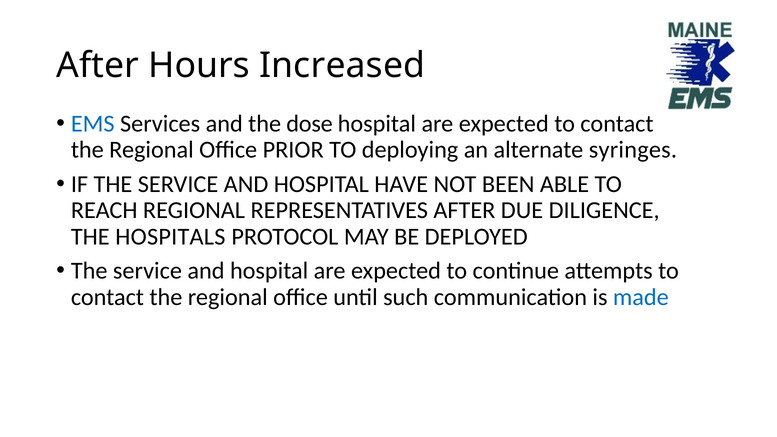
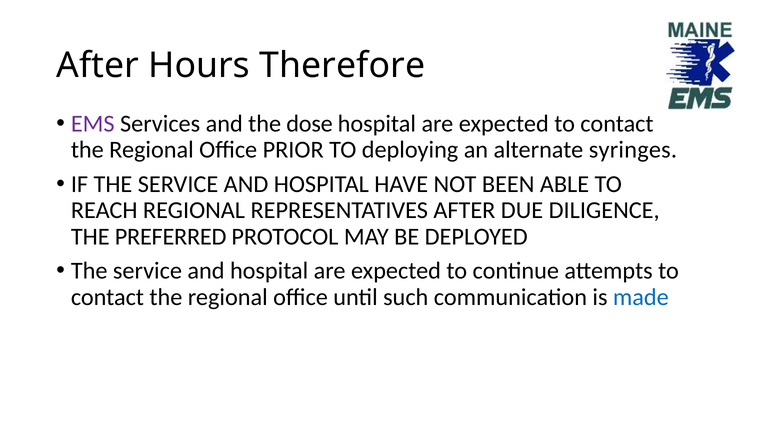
Increased: Increased -> Therefore (342, 65)
EMS colour: blue -> purple (93, 124)
HOSPITALS: HOSPITALS -> PREFERRED (171, 237)
